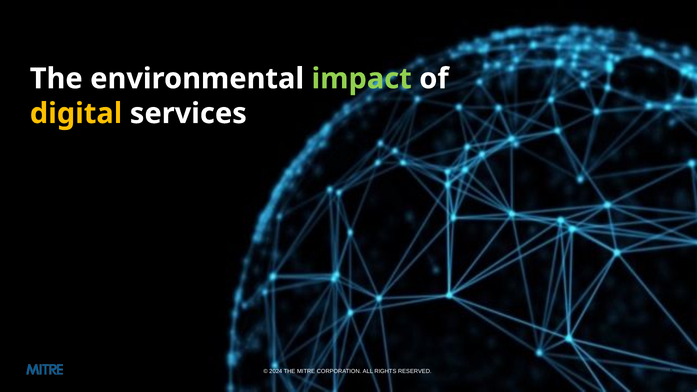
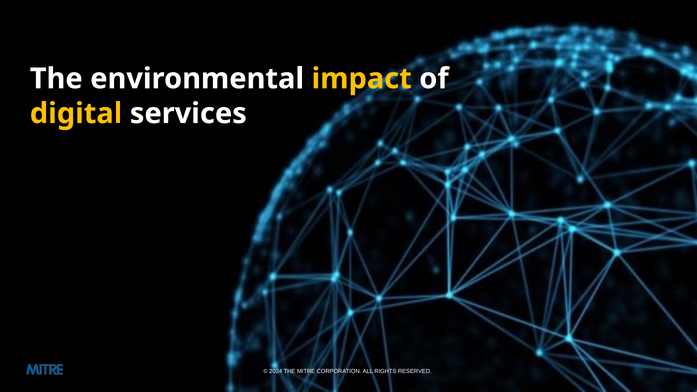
impact colour: light green -> yellow (362, 79)
